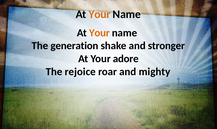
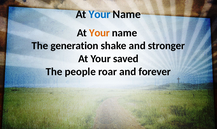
Your colour: orange -> blue (99, 14)
adore: adore -> saved (126, 59)
rejoice: rejoice -> people (80, 71)
mighty: mighty -> forever (155, 71)
